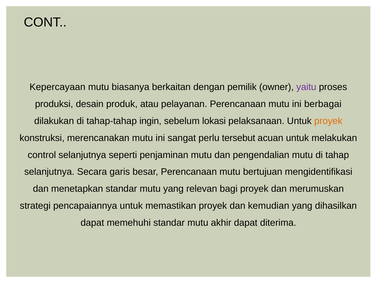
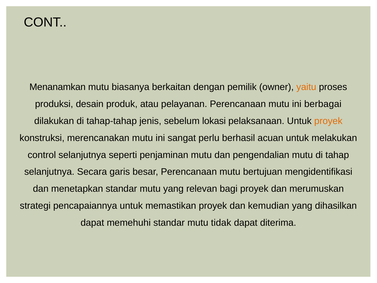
Kepercayaan: Kepercayaan -> Menanamkan (58, 87)
yaitu colour: purple -> orange (306, 87)
ingin: ingin -> jenis (150, 121)
tersebut: tersebut -> berhasil (239, 138)
akhir: akhir -> tidak (221, 223)
